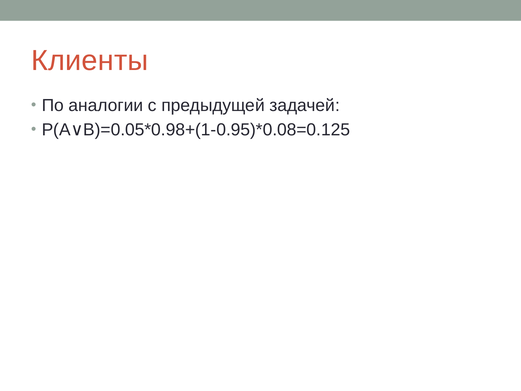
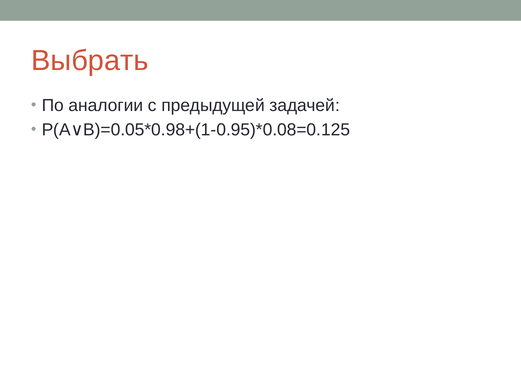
Клиенты: Клиенты -> Выбрать (90, 61)
